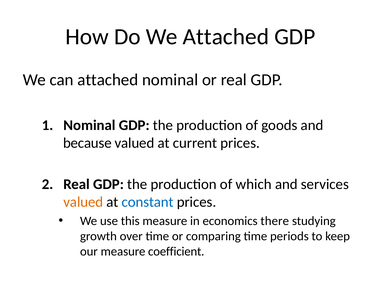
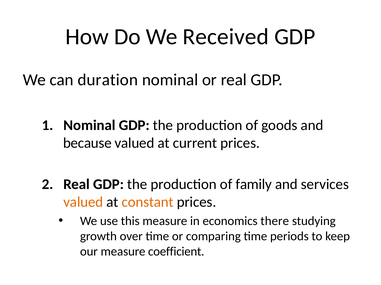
We Attached: Attached -> Received (226, 37)
can attached: attached -> duration (108, 80)
which: which -> family (254, 185)
constant colour: blue -> orange (148, 203)
